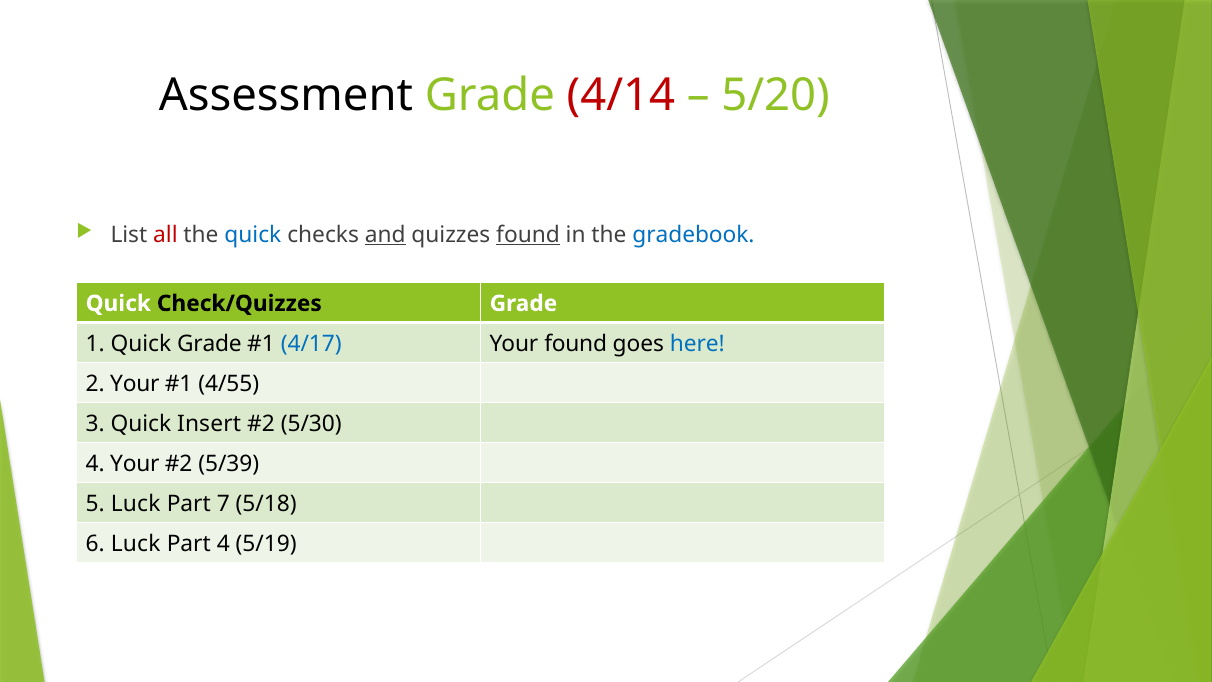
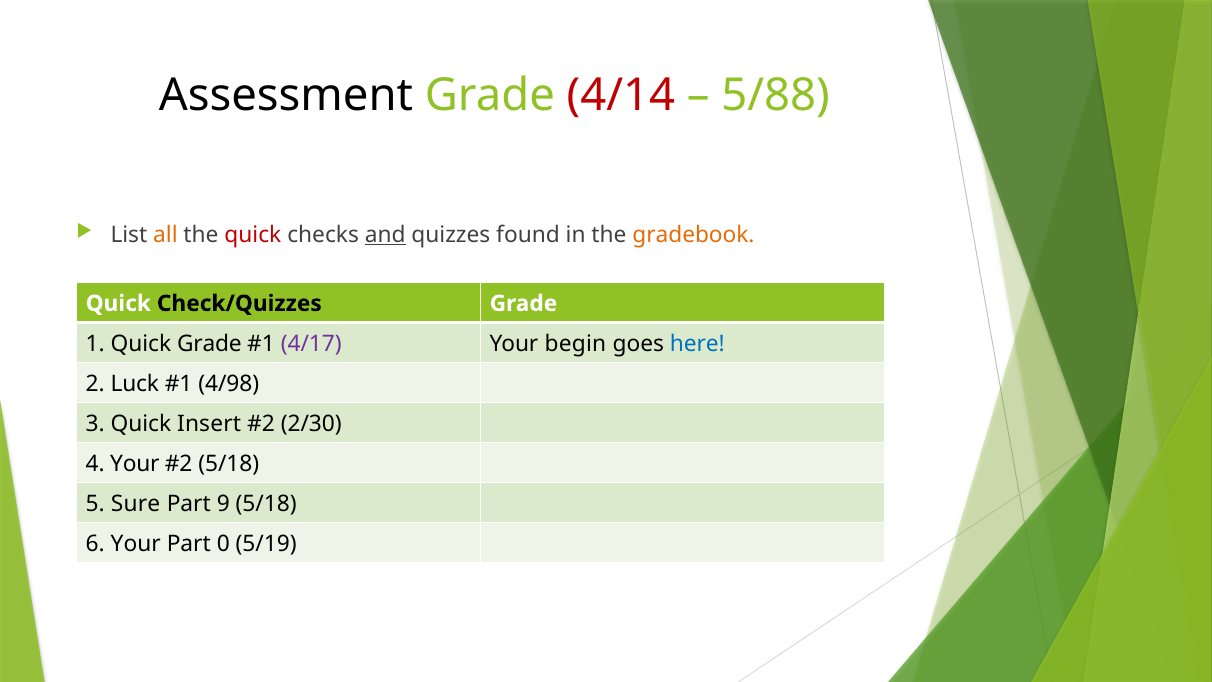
5/20: 5/20 -> 5/88 (776, 96)
all colour: red -> orange (165, 235)
quick colour: blue -> red (253, 235)
found underline: present -> none (528, 235)
gradebook colour: blue -> orange (693, 235)
4/17 colour: blue -> purple (311, 343)
Your found: found -> begin (575, 343)
2 Your: Your -> Luck (135, 383)
4/55: 4/55 -> 4/98 (229, 383)
5/30: 5/30 -> 2/30 (311, 424)
5/39: 5/39 -> 5/18 (229, 464)
5 Luck: Luck -> Sure (136, 504)
7: 7 -> 9 (223, 504)
6 Luck: Luck -> Your (136, 544)
Part 4: 4 -> 0 (223, 544)
